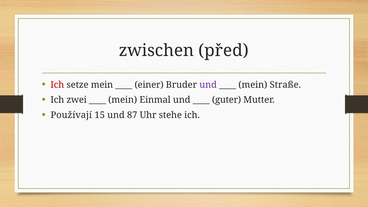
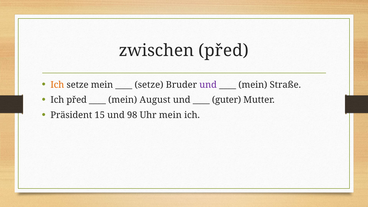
Ich colour: red -> orange (57, 85)
einer: einer -> setze (149, 85)
Ich zwei: zwei -> před (77, 100)
Einmal: Einmal -> August (155, 100)
Používají: Používají -> Präsident (71, 115)
87: 87 -> 98 (132, 115)
Uhr stehe: stehe -> mein (170, 115)
